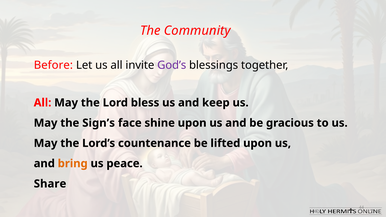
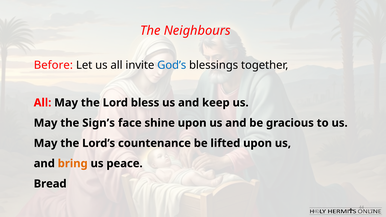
Community: Community -> Neighbours (197, 31)
God’s colour: purple -> blue (172, 65)
Share: Share -> Bread (50, 184)
